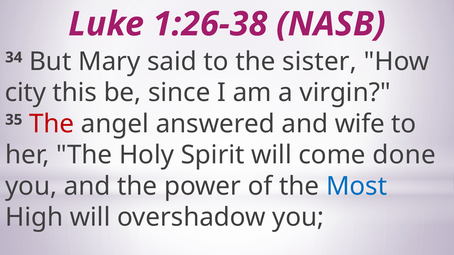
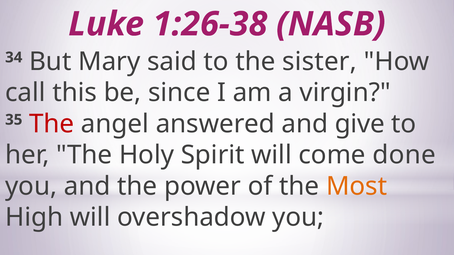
city: city -> call (25, 93)
wife: wife -> give (360, 124)
Most colour: blue -> orange (357, 187)
